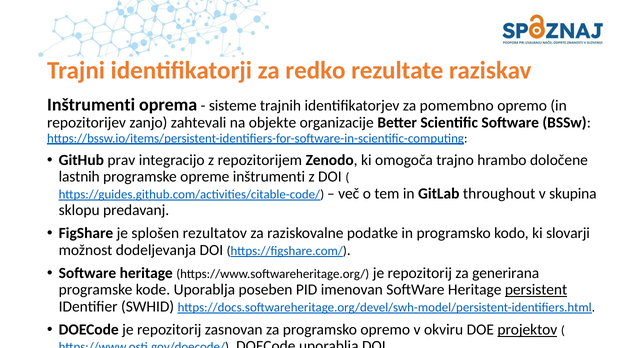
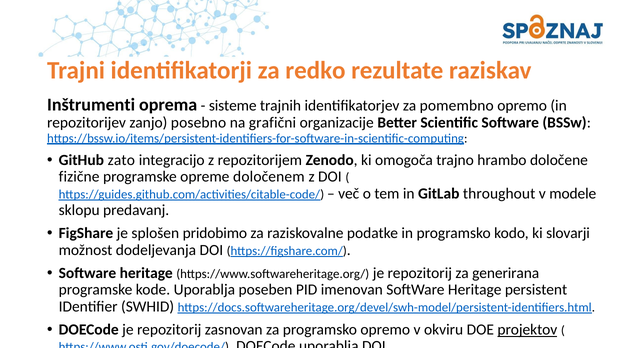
zahtevali: zahtevali -> posebno (199, 123)
objekte: objekte -> grafični (272, 123)
prav: prav -> zato (121, 160)
lastnih: lastnih -> fizične (79, 177)
opreme inštrumenti: inštrumenti -> določenem (269, 177)
skupina: skupina -> modele (573, 193)
rezultatov: rezultatov -> pridobimo (215, 233)
persistent underline: present -> none (536, 290)
